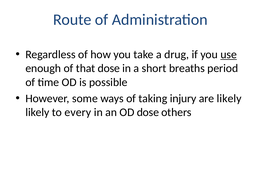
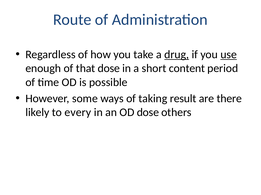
drug underline: none -> present (177, 55)
breaths: breaths -> content (187, 69)
injury: injury -> result (183, 99)
are likely: likely -> there (229, 99)
